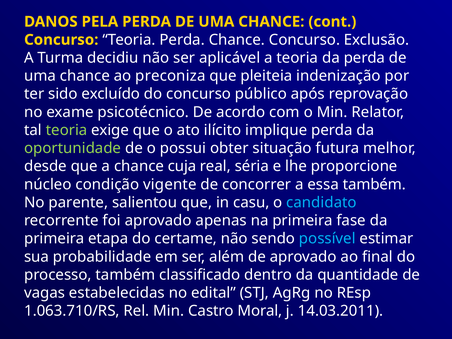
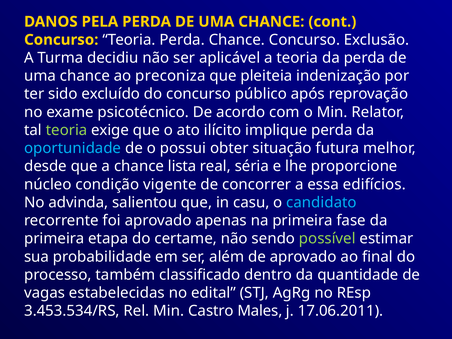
oportunidade colour: light green -> light blue (73, 148)
cuja: cuja -> lista (182, 166)
essa também: também -> edifícios (374, 184)
parente: parente -> advinda (78, 202)
possível colour: light blue -> light green (327, 239)
1.063.710/RS: 1.063.710/RS -> 3.453.534/RS (72, 311)
Moral: Moral -> Males (260, 311)
14.03.2011: 14.03.2011 -> 17.06.2011 (341, 311)
